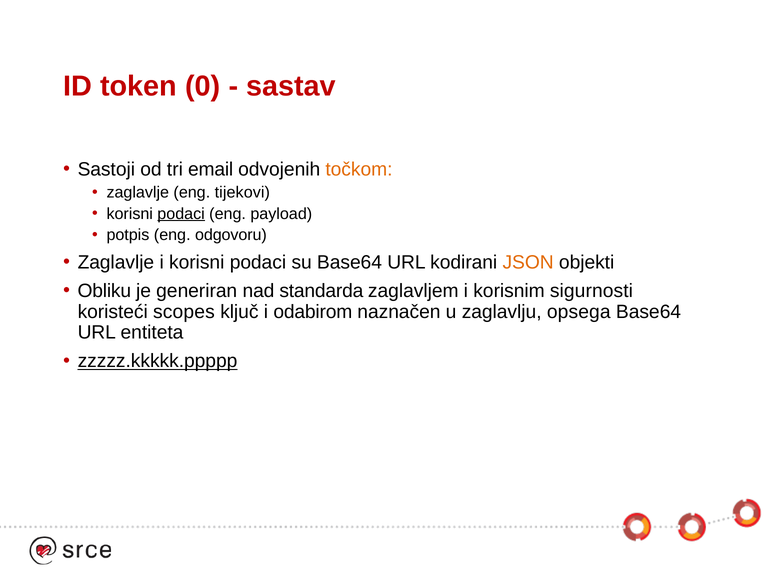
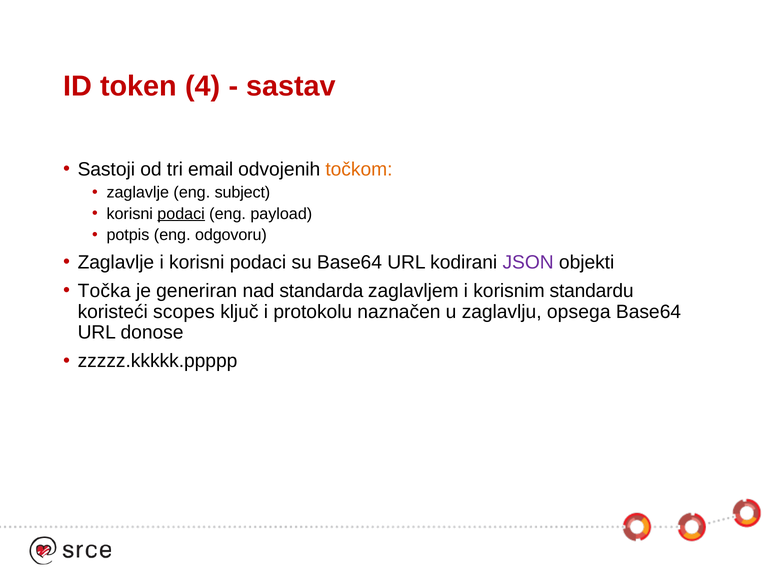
0: 0 -> 4 (203, 86)
tijekovi: tijekovi -> subject (242, 192)
JSON colour: orange -> purple (528, 262)
Obliku: Obliku -> Točka (104, 291)
sigurnosti: sigurnosti -> standardu (592, 291)
odabirom: odabirom -> protokolu (313, 311)
entiteta: entiteta -> donose (152, 332)
zzzzz.kkkkk.ppppp underline: present -> none (158, 361)
